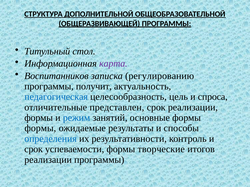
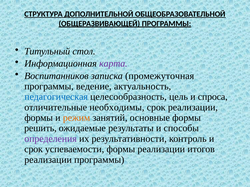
регулированию: регулированию -> промежуточная (160, 76)
получит: получит -> ведение (94, 87)
представлен: представлен -> необходимы (117, 108)
режим colour: blue -> orange (77, 118)
формы: формы -> решить (40, 129)
определения colour: blue -> purple (51, 139)
формы творческие: творческие -> реализации (161, 150)
